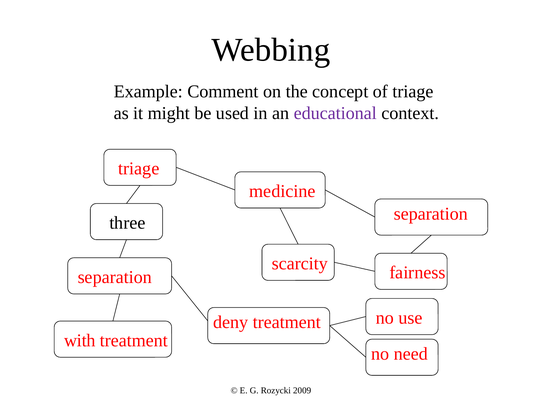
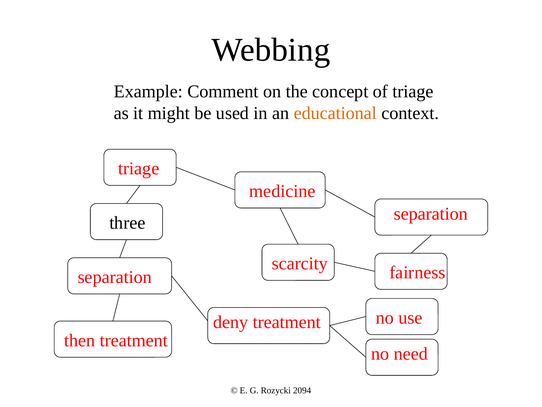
educational colour: purple -> orange (335, 113)
with: with -> then (80, 340)
2009: 2009 -> 2094 (302, 390)
